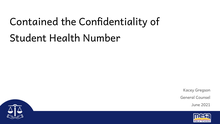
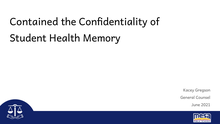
Number: Number -> Memory (102, 38)
